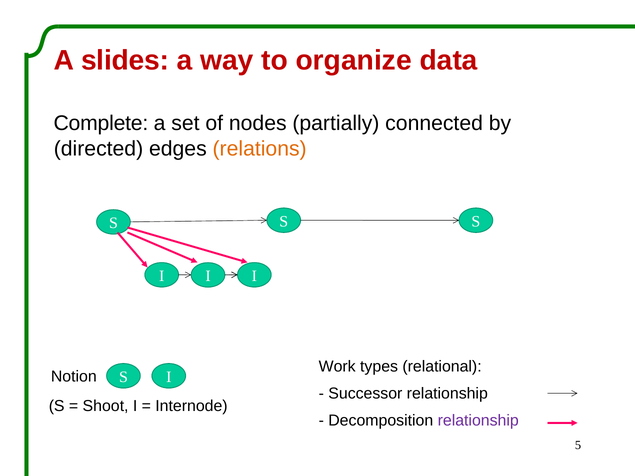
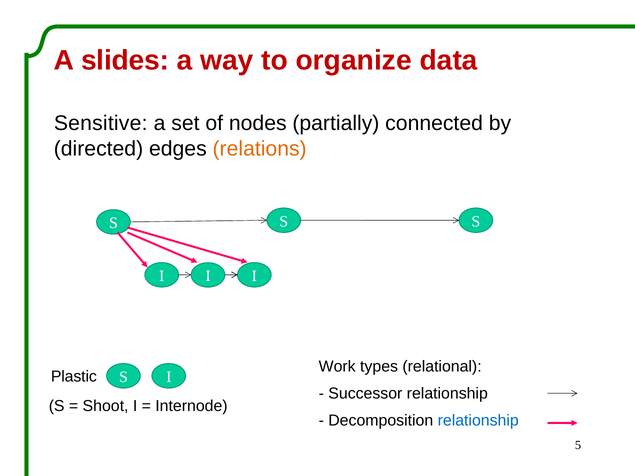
Complete: Complete -> Sensitive (101, 124)
Notion: Notion -> Plastic (74, 377)
relationship colour: purple -> blue (478, 421)
